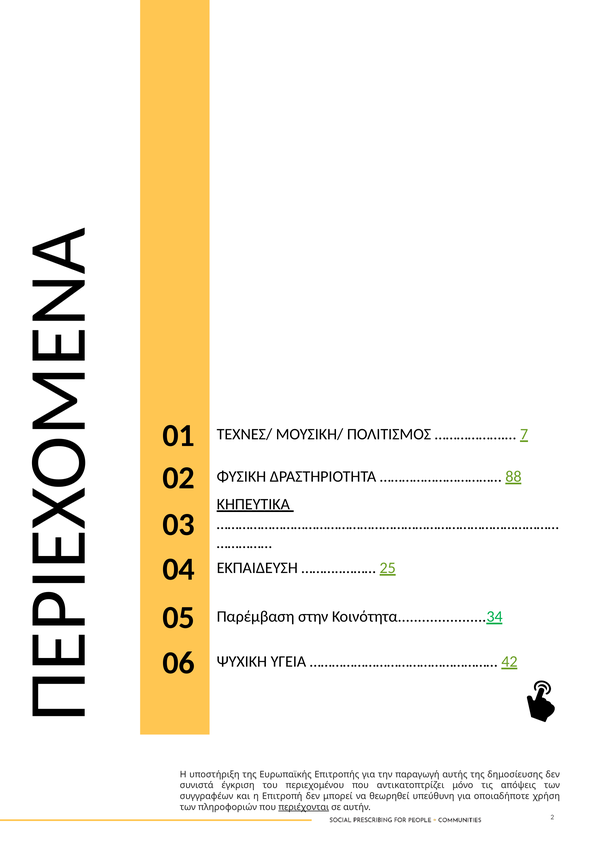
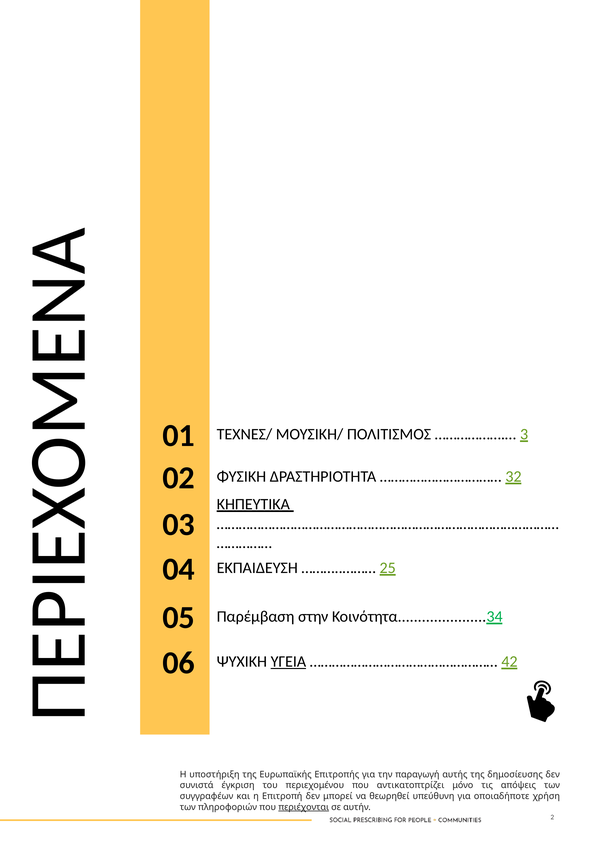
7: 7 -> 3 (524, 434)
88: 88 -> 32 (513, 477)
ΥΓΕΙΑ underline: none -> present (288, 662)
